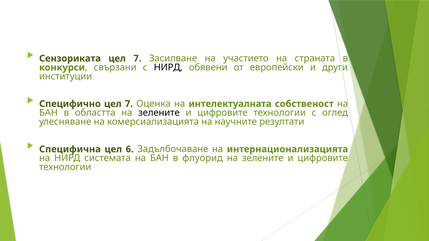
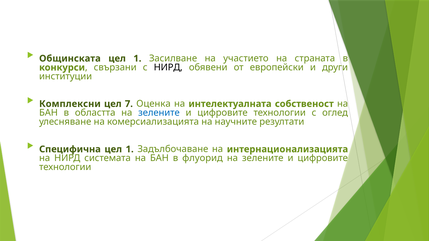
Сензориката: Сензориката -> Общинската (70, 59)
7: 7 -> 1 (137, 59)
Специфично: Специфично -> Комплексни (70, 104)
зелените colour: black -> blue (159, 113)
Специфична цел 6: 6 -> 1 (130, 149)
